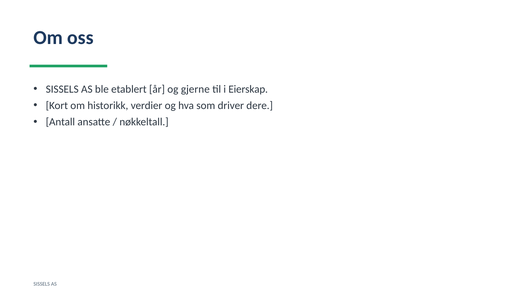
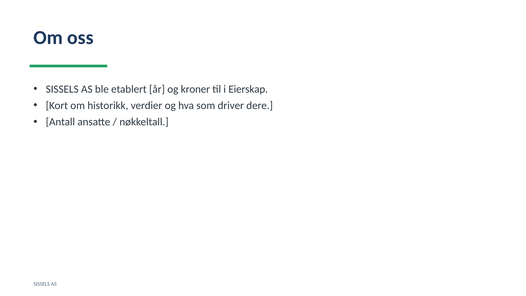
gjerne: gjerne -> kroner (195, 89)
